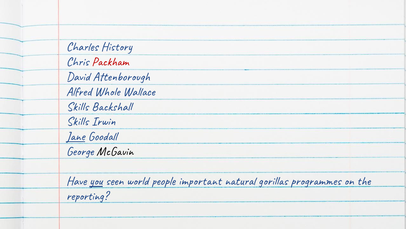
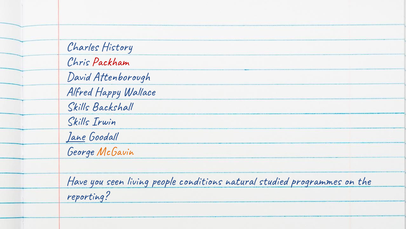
Whole: Whole -> Happy (107, 91)
McGavin colour: black -> orange (115, 151)
you underline: present -> none (96, 181)
world: world -> living (137, 181)
important: important -> conditions (200, 181)
gorillas: gorillas -> studied (273, 181)
